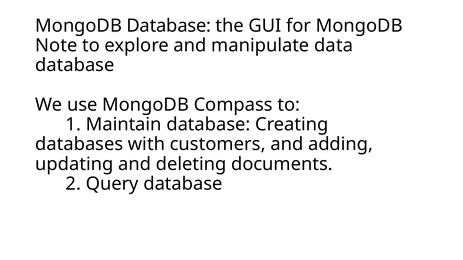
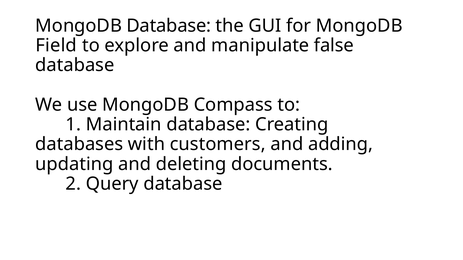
Note: Note -> Field (56, 46)
data: data -> false (334, 46)
